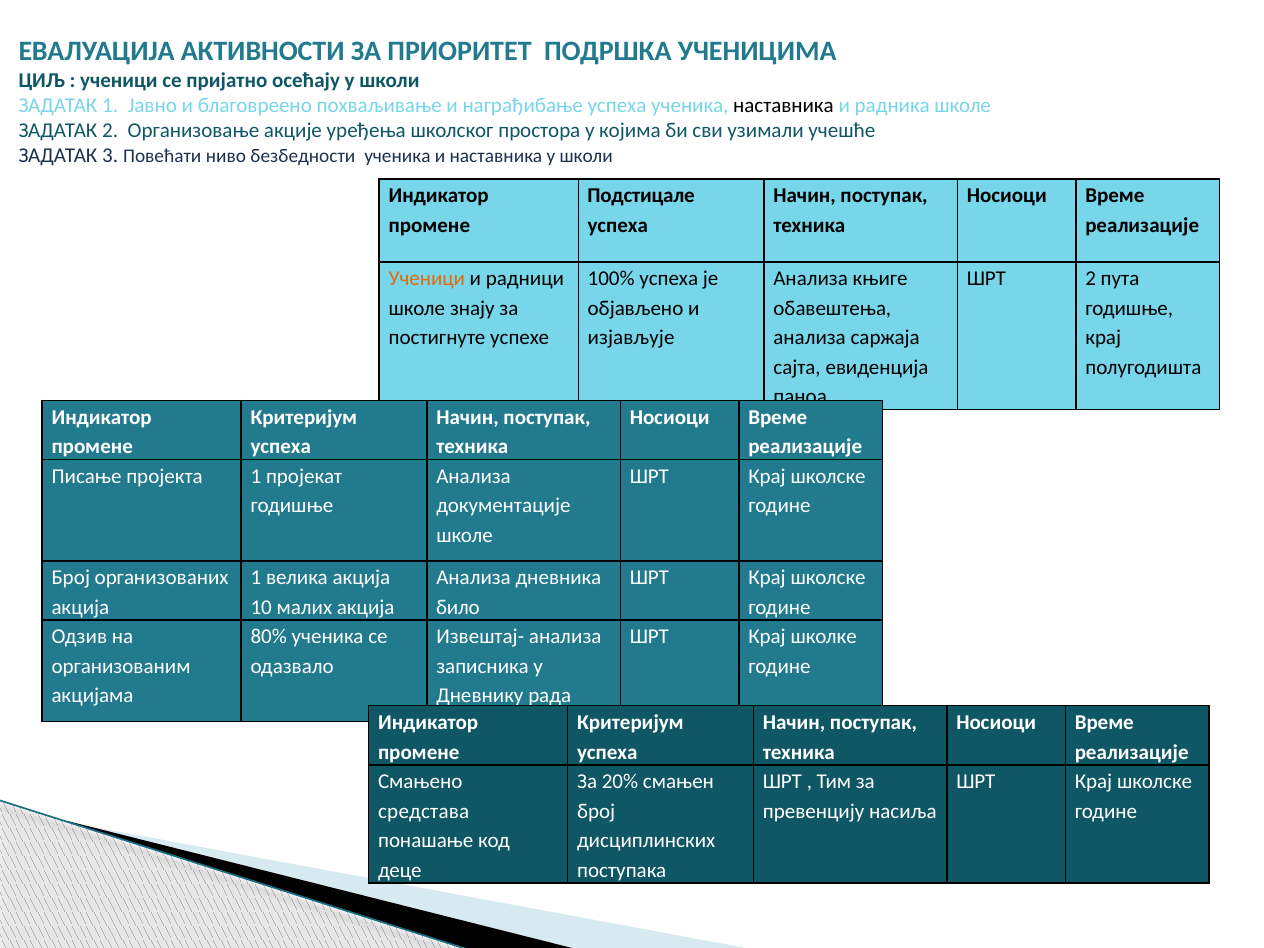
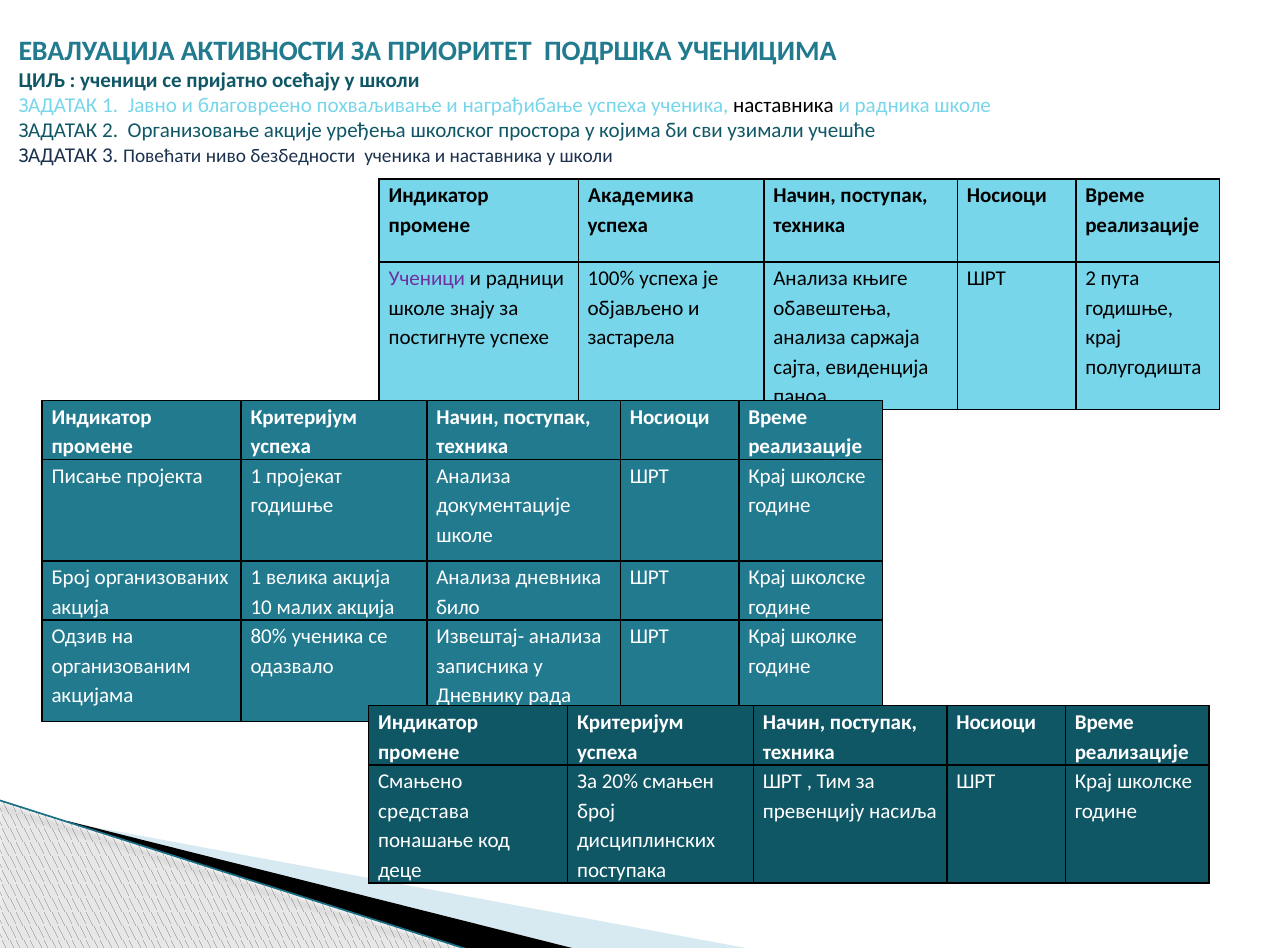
Подстицале: Подстицале -> Академика (641, 196)
Ученици colour: orange -> purple (427, 279)
изјављује: изјављује -> застарела (631, 338)
